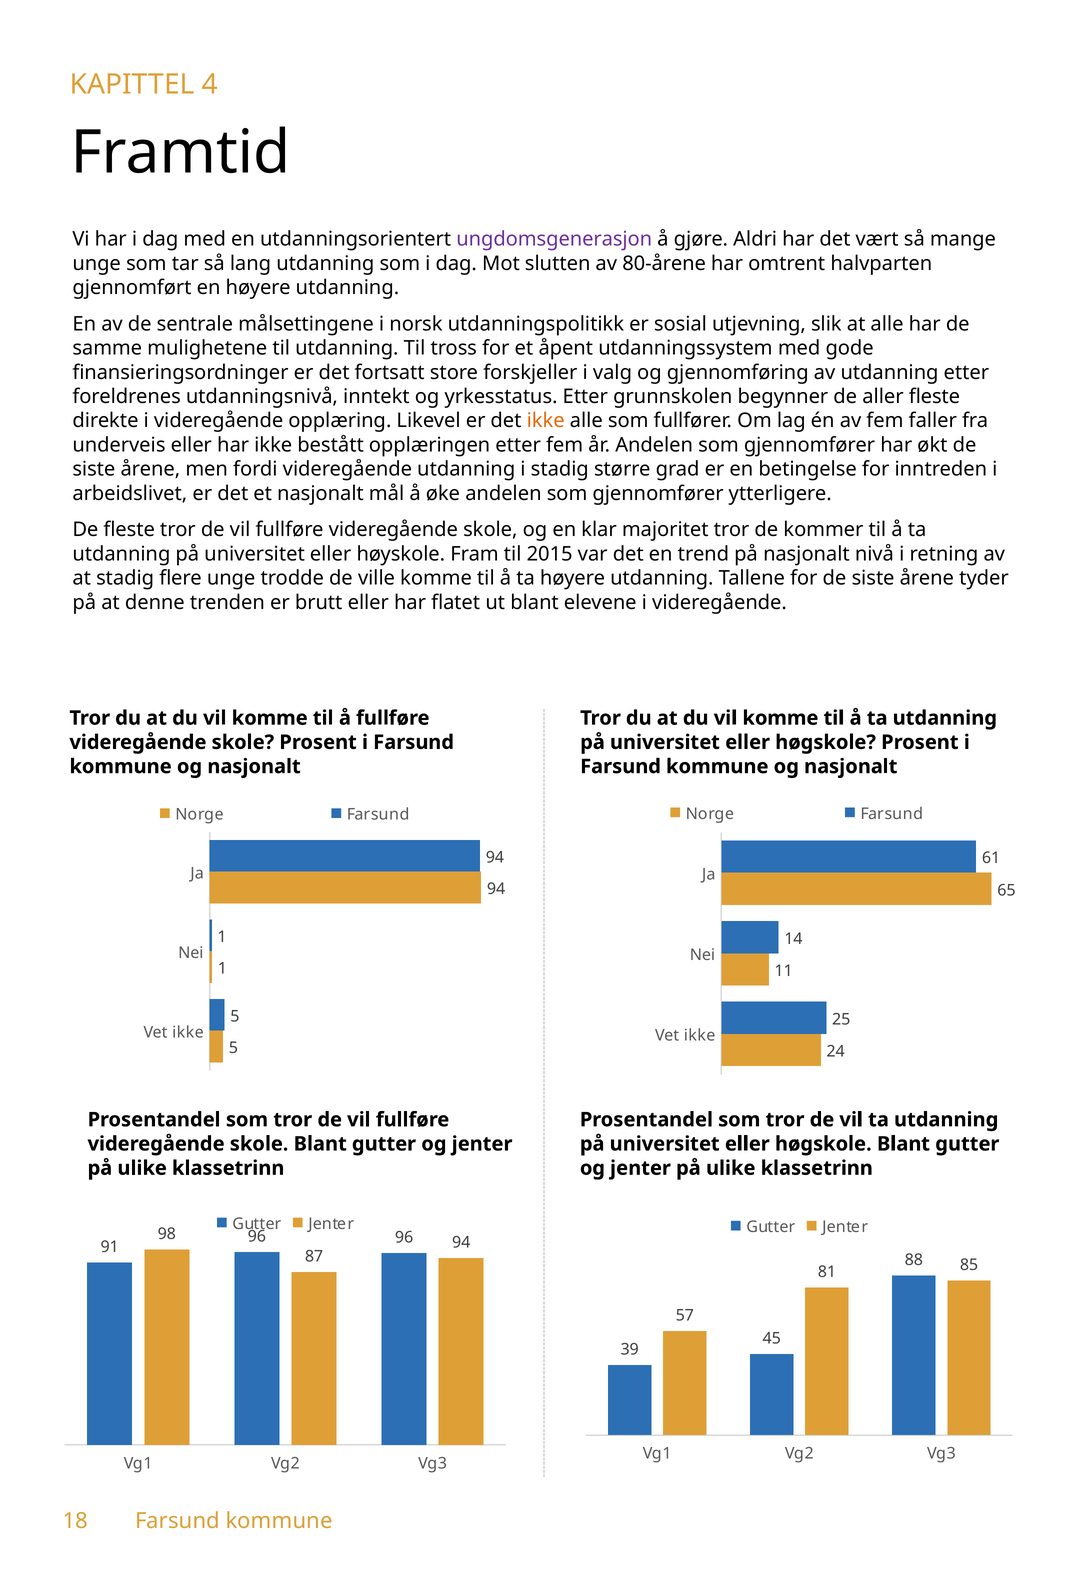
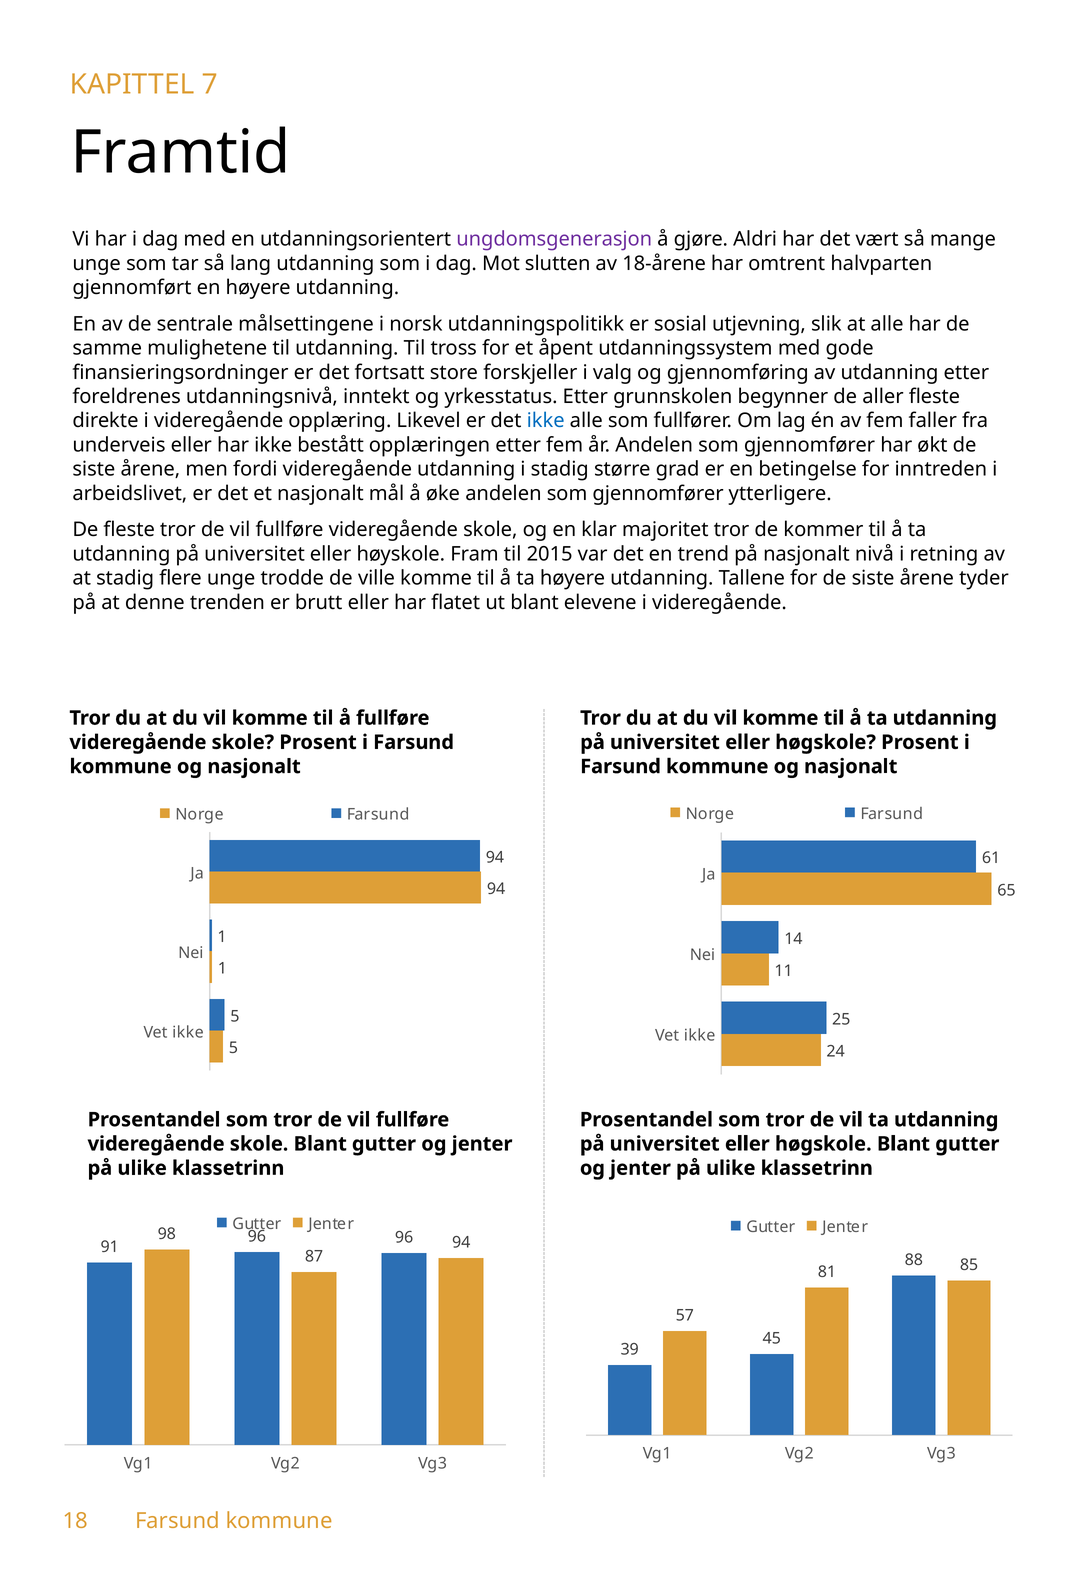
4: 4 -> 7 (210, 84)
80-årene: 80-årene -> 18-årene (664, 263)
ikke colour: orange -> blue (546, 421)
